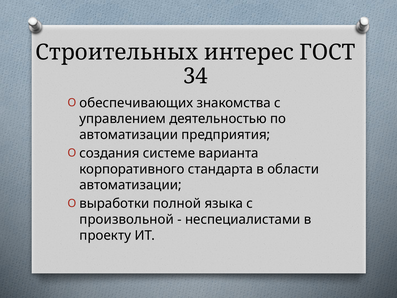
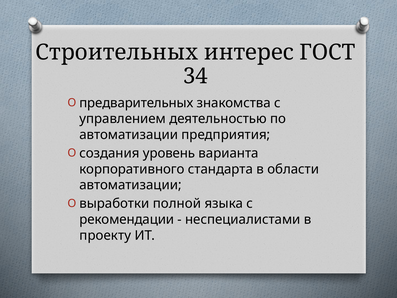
обеспечивающих: обеспечивающих -> предварительных (136, 103)
системе: системе -> уровень (169, 153)
произвольной: произвольной -> рекомендации (127, 219)
